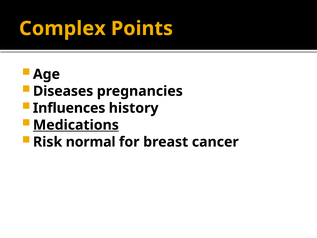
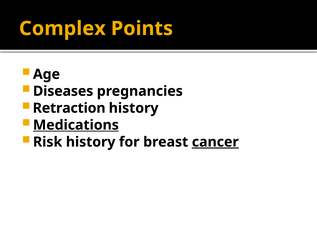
Influences: Influences -> Retraction (69, 108)
Risk normal: normal -> history (91, 142)
cancer underline: none -> present (215, 142)
